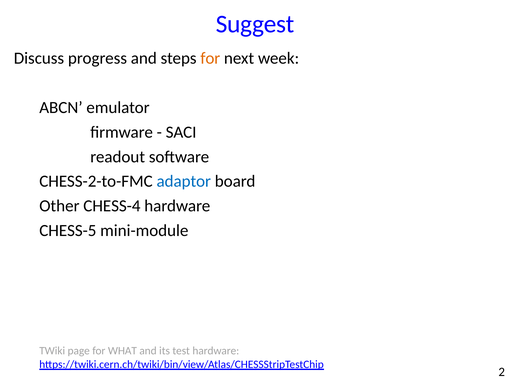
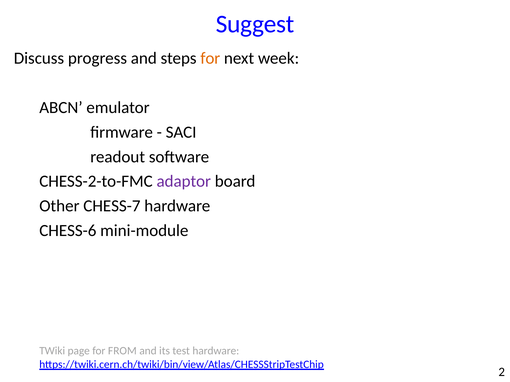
adaptor colour: blue -> purple (184, 182)
CHESS-4: CHESS-4 -> CHESS-7 (112, 206)
CHESS-5: CHESS-5 -> CHESS-6 (68, 231)
WHAT: WHAT -> FROM (122, 351)
